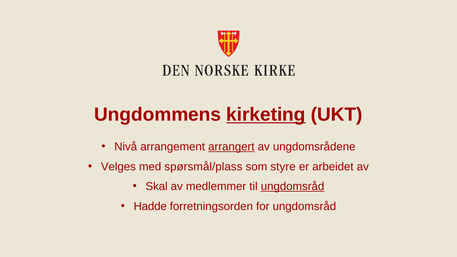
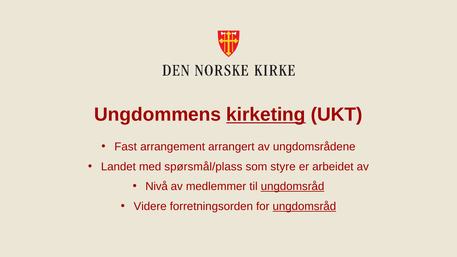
Nivå: Nivå -> Fast (126, 147)
arrangert underline: present -> none (231, 147)
Velges: Velges -> Landet (118, 167)
Skal: Skal -> Nivå (157, 187)
Hadde: Hadde -> Videre (150, 206)
ungdomsråd underline: none -> present (304, 206)
